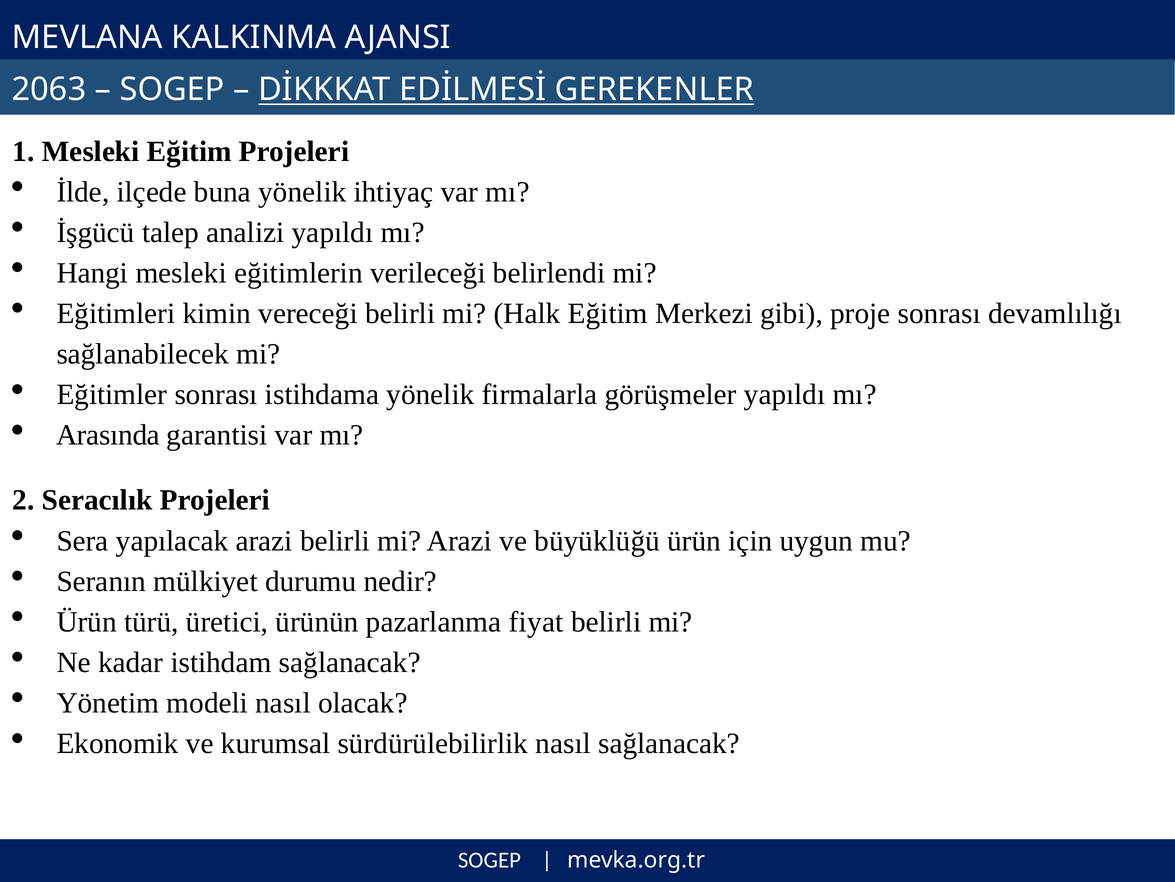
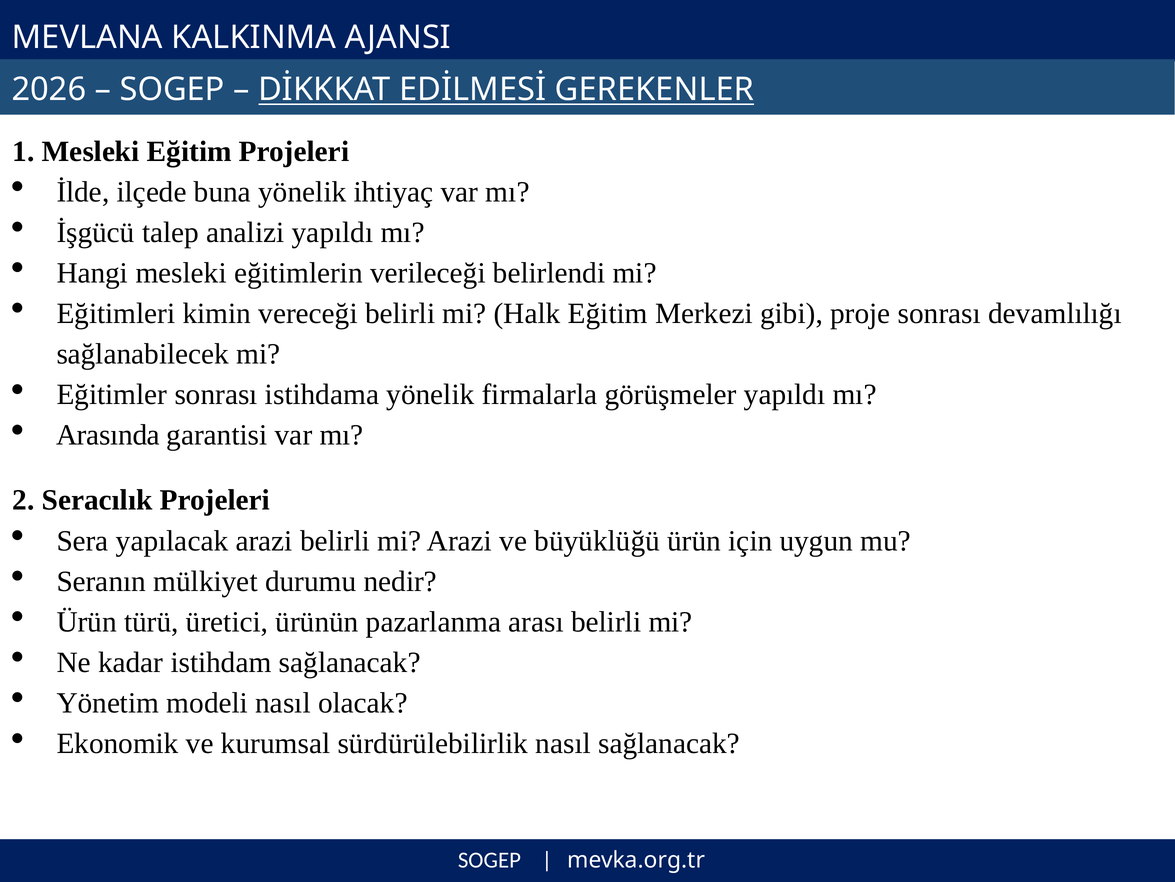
2063: 2063 -> 2026 (49, 89)
fiyat: fiyat -> arası (536, 621)
